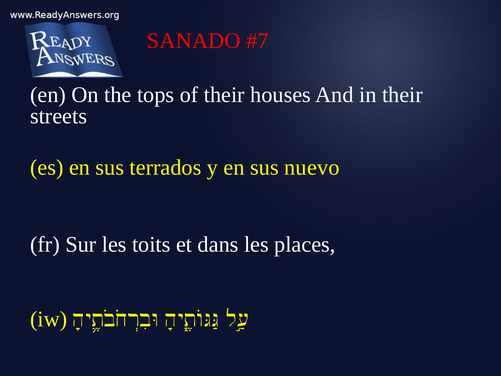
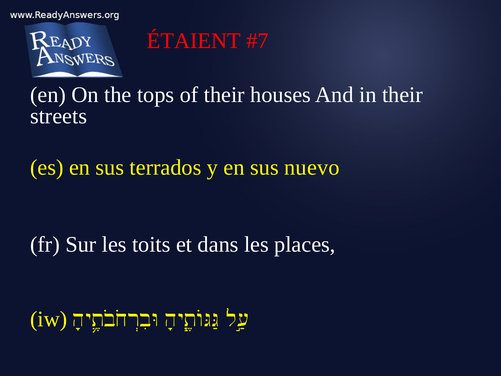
SANADO: SANADO -> ÉTAIENT (194, 41)
